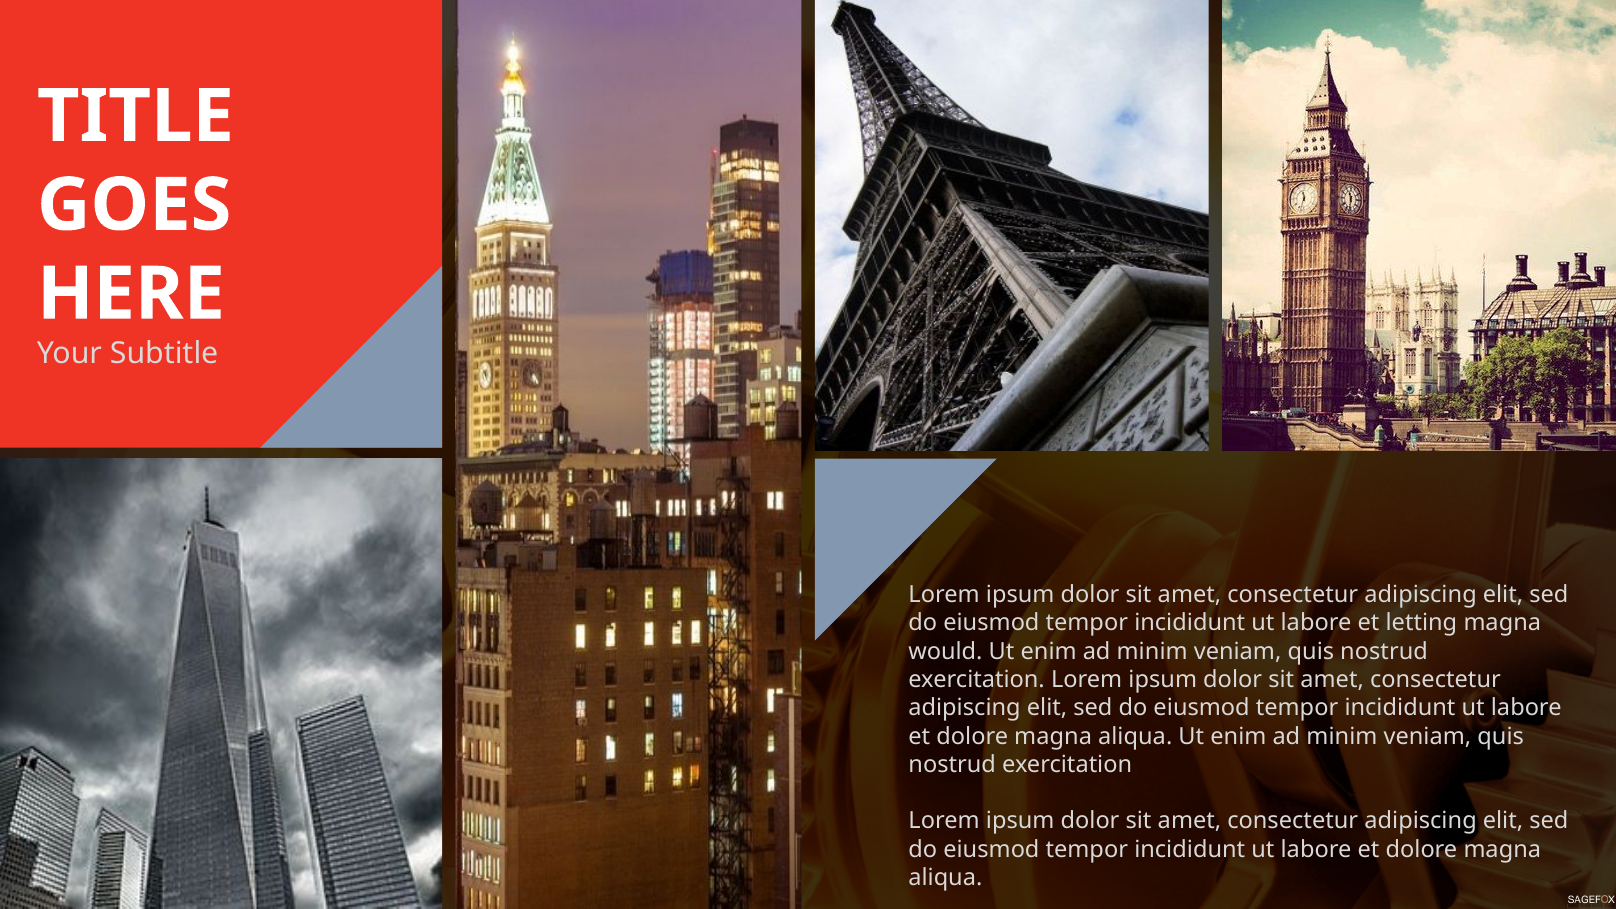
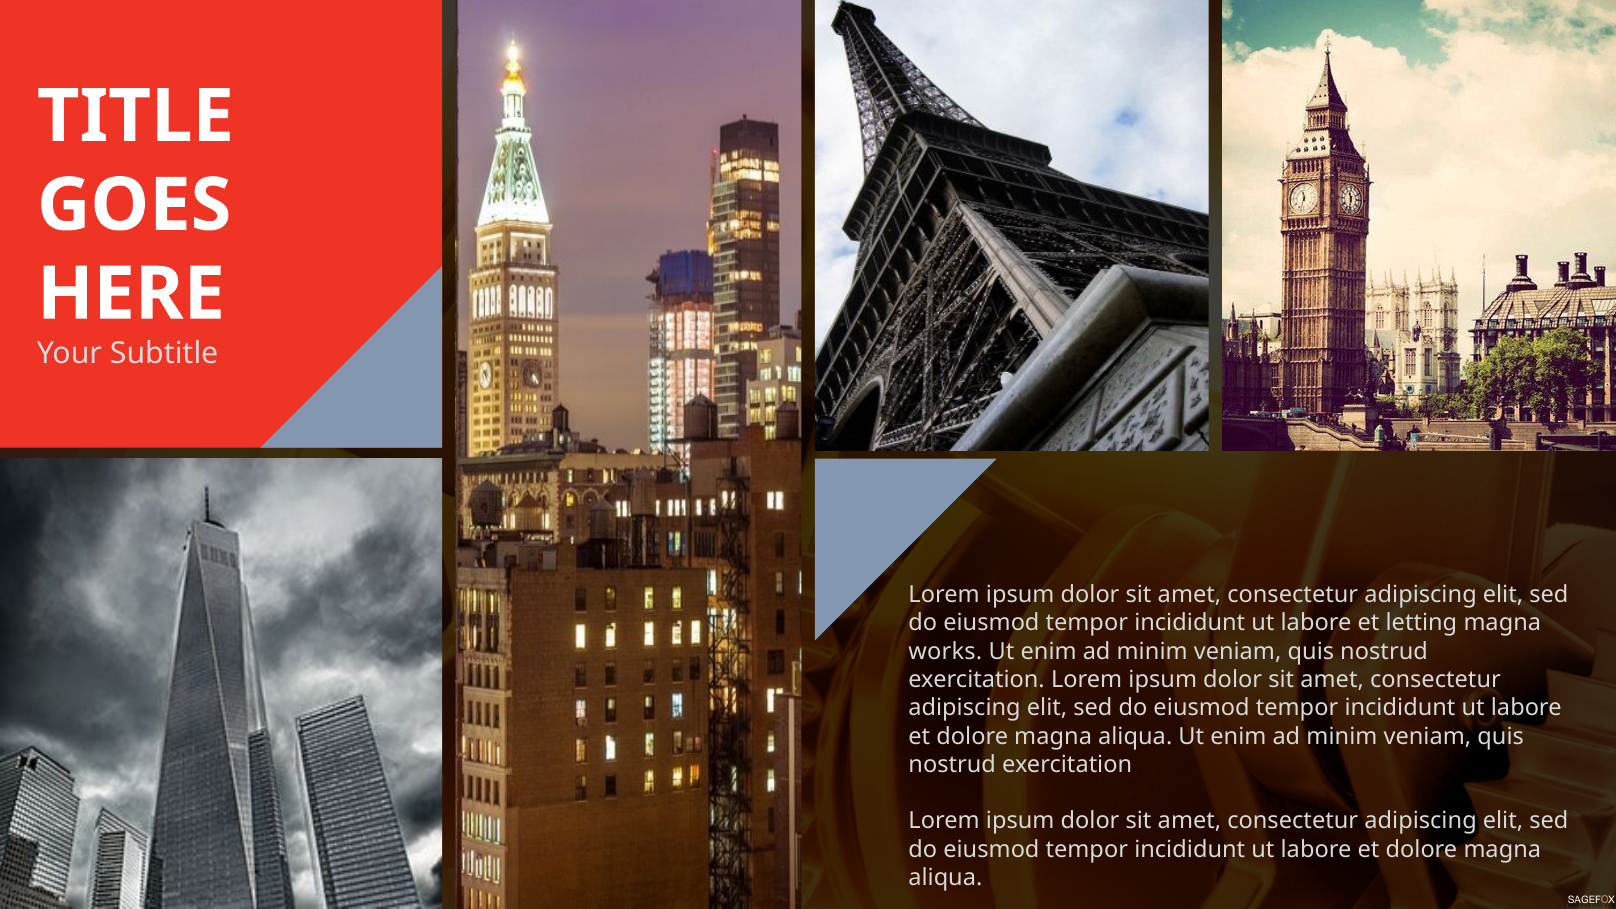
would: would -> works (945, 651)
